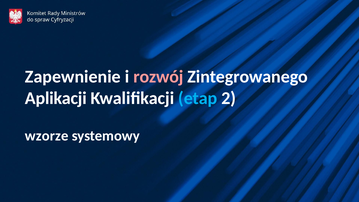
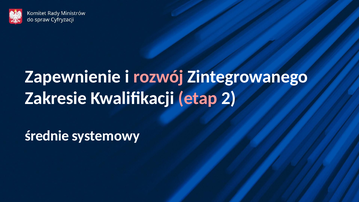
Aplikacji: Aplikacji -> Zakresie (56, 98)
etap colour: light blue -> pink (198, 98)
wzorze: wzorze -> średnie (47, 136)
